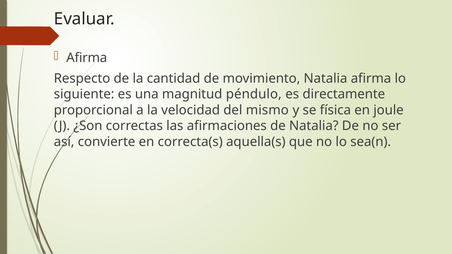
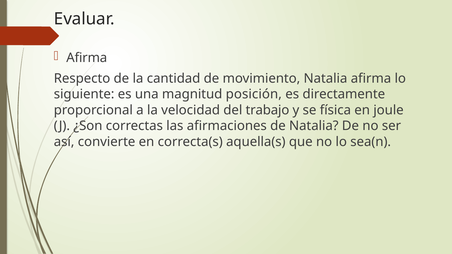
péndulo: péndulo -> posición (254, 94)
mismo: mismo -> trabajo (267, 110)
